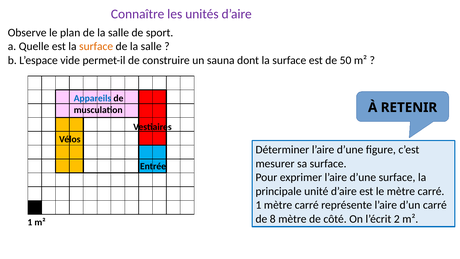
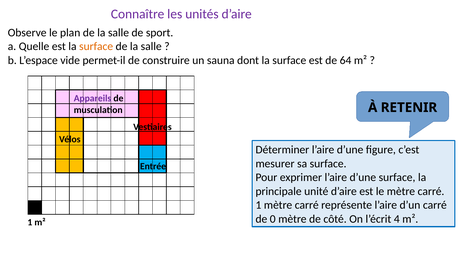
50: 50 -> 64 (346, 60)
Appareils colour: blue -> purple (93, 98)
8: 8 -> 0 (273, 219)
2: 2 -> 4 (397, 219)
